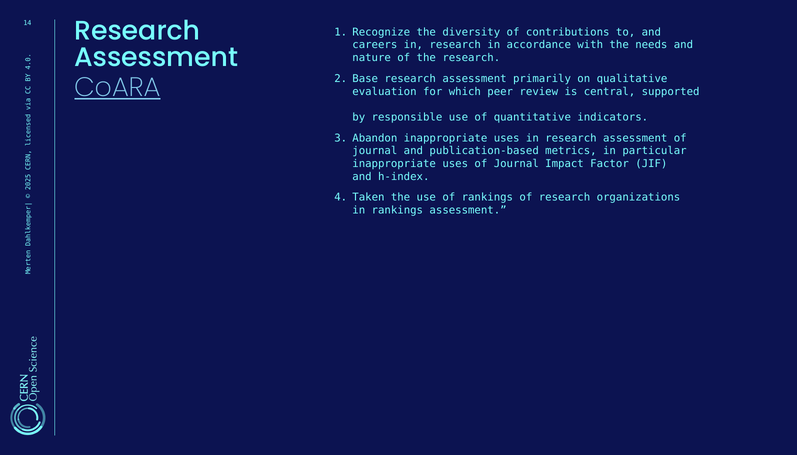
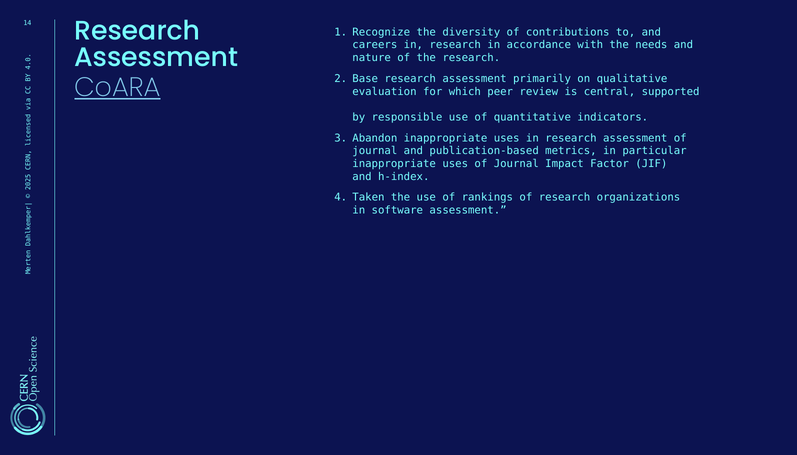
in rankings: rankings -> software (397, 210)
